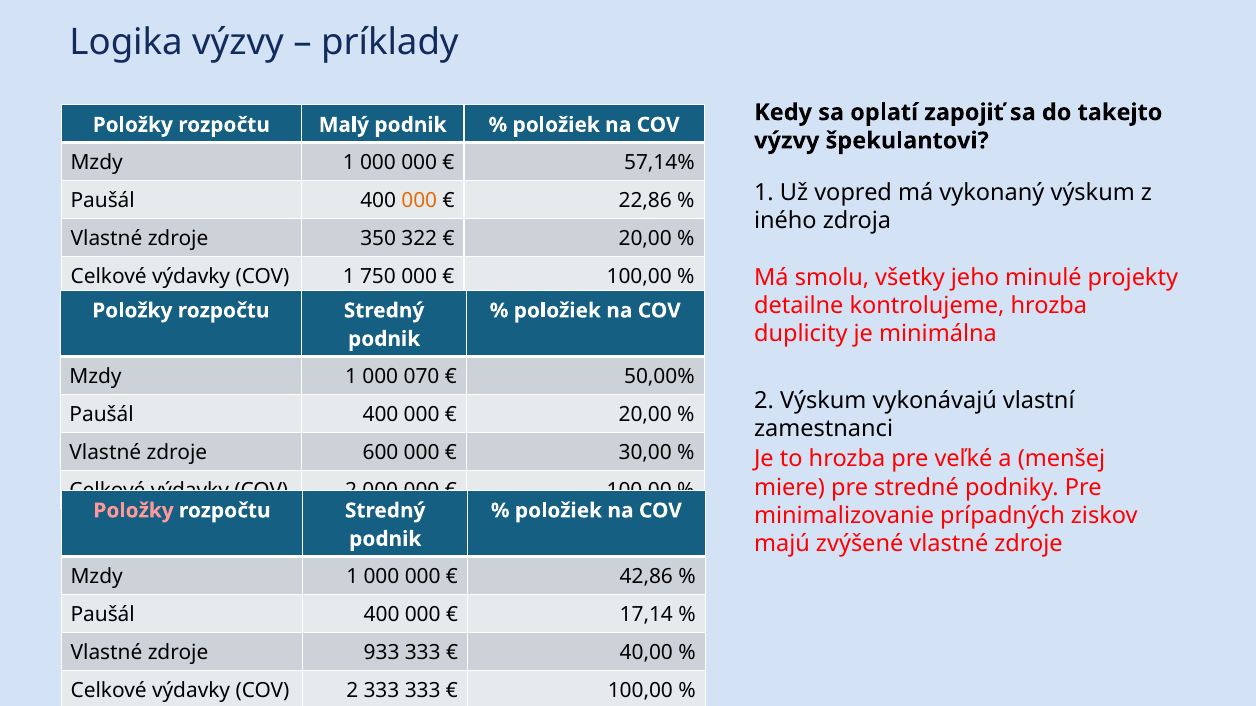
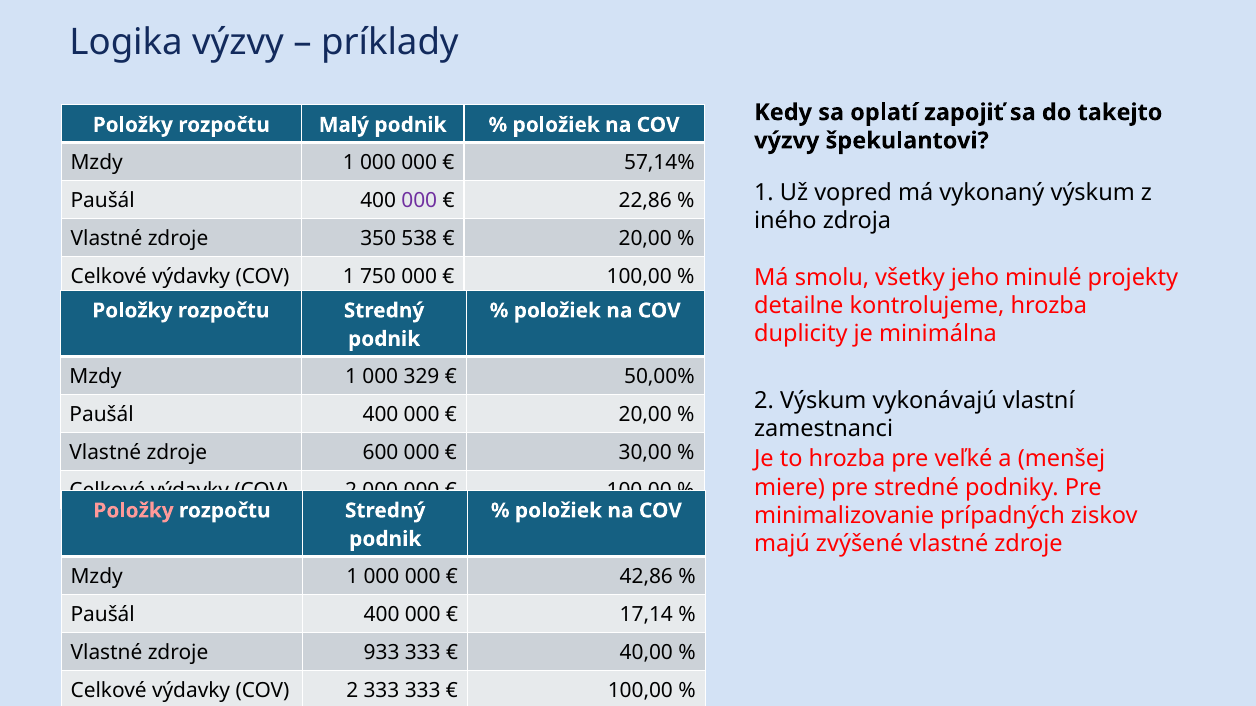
000 colour: orange -> purple (419, 201)
322: 322 -> 538 (419, 239)
070: 070 -> 329 (422, 377)
